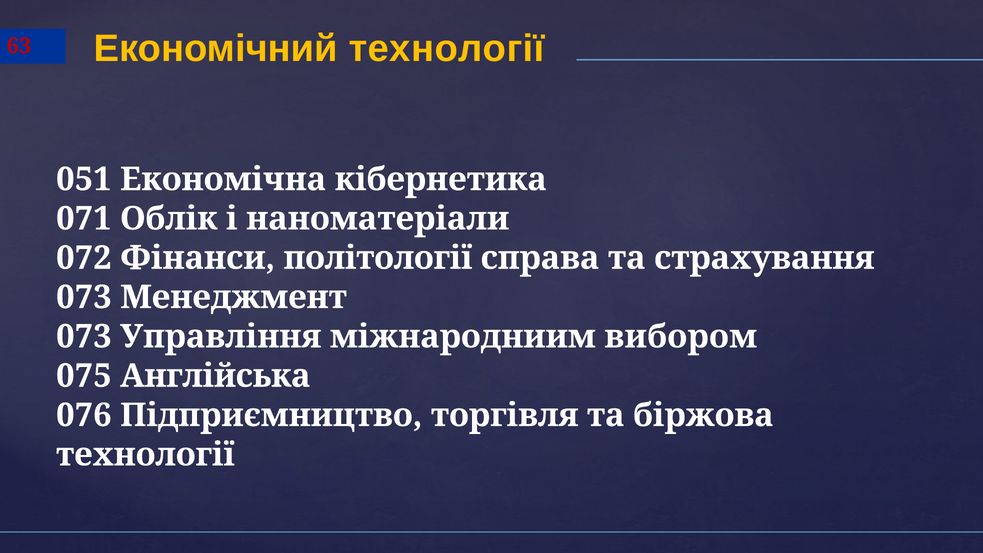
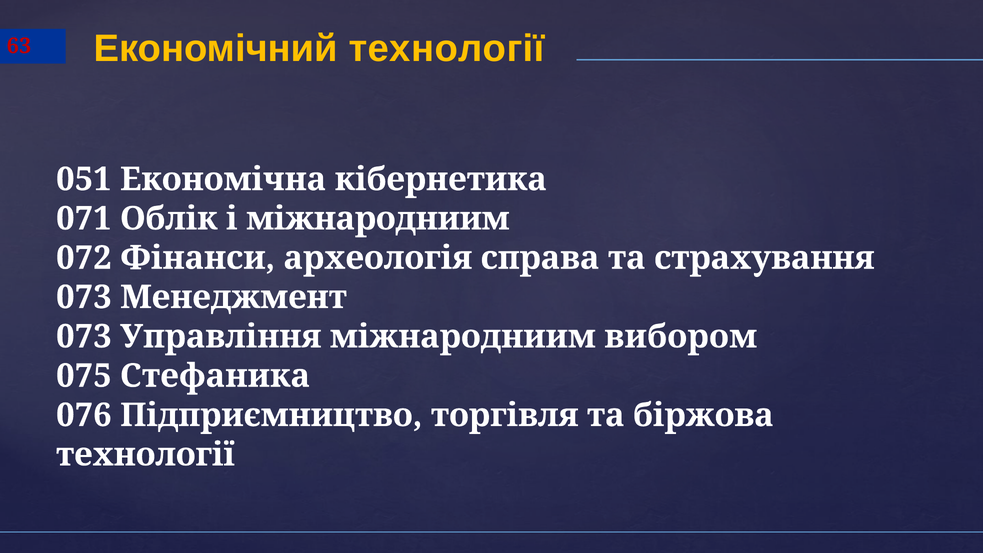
і наноматеріали: наноматеріали -> міжнародниим (378, 219)
політології: політології -> археологія (378, 258)
Англійська: Англійська -> Стефаника (215, 376)
